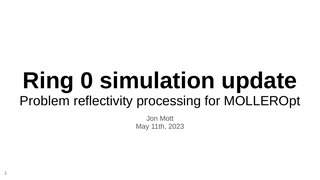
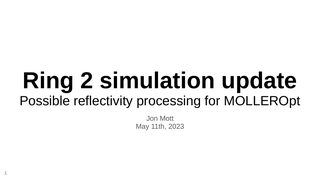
0: 0 -> 2 (87, 81)
Problem: Problem -> Possible (45, 101)
